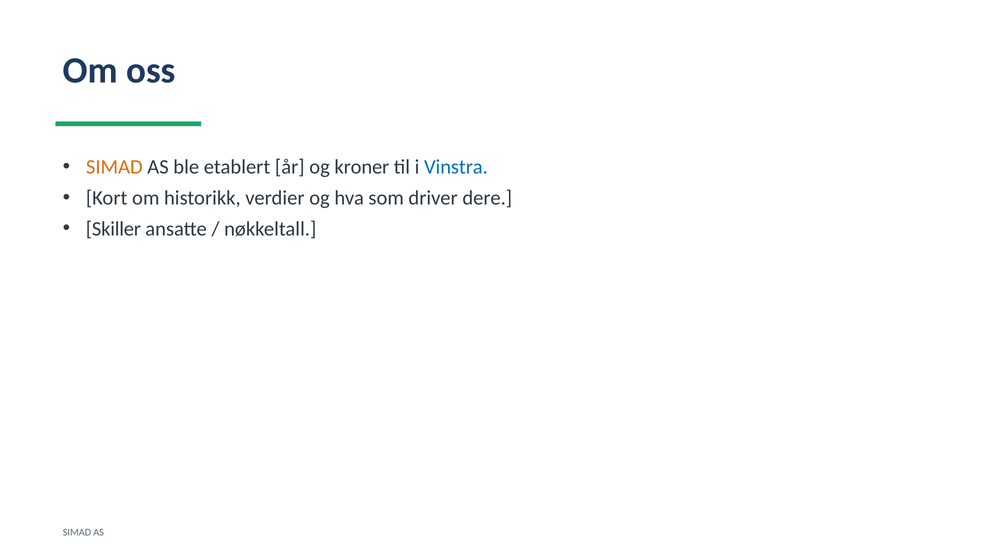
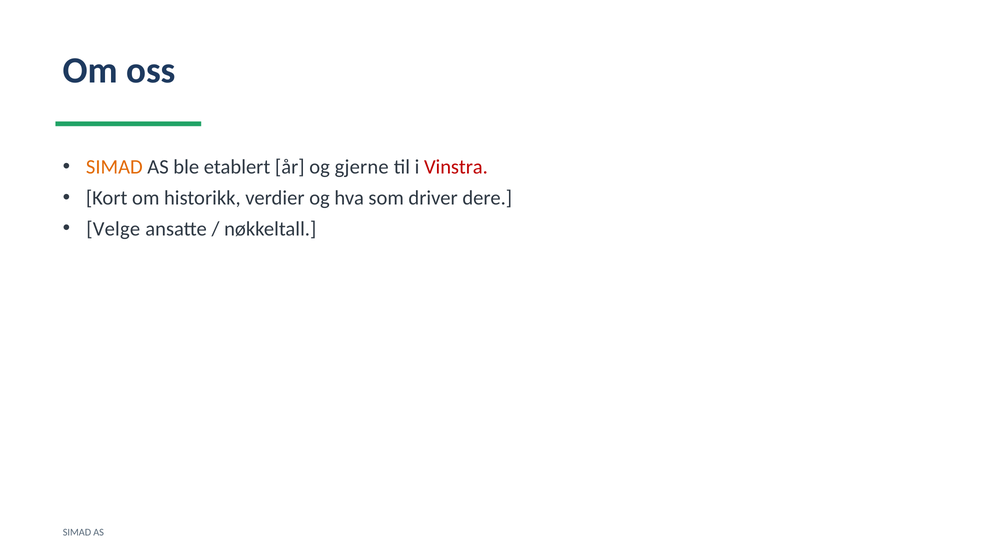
kroner: kroner -> gjerne (362, 167)
Vinstra colour: blue -> red (456, 167)
Skiller: Skiller -> Velge (113, 229)
